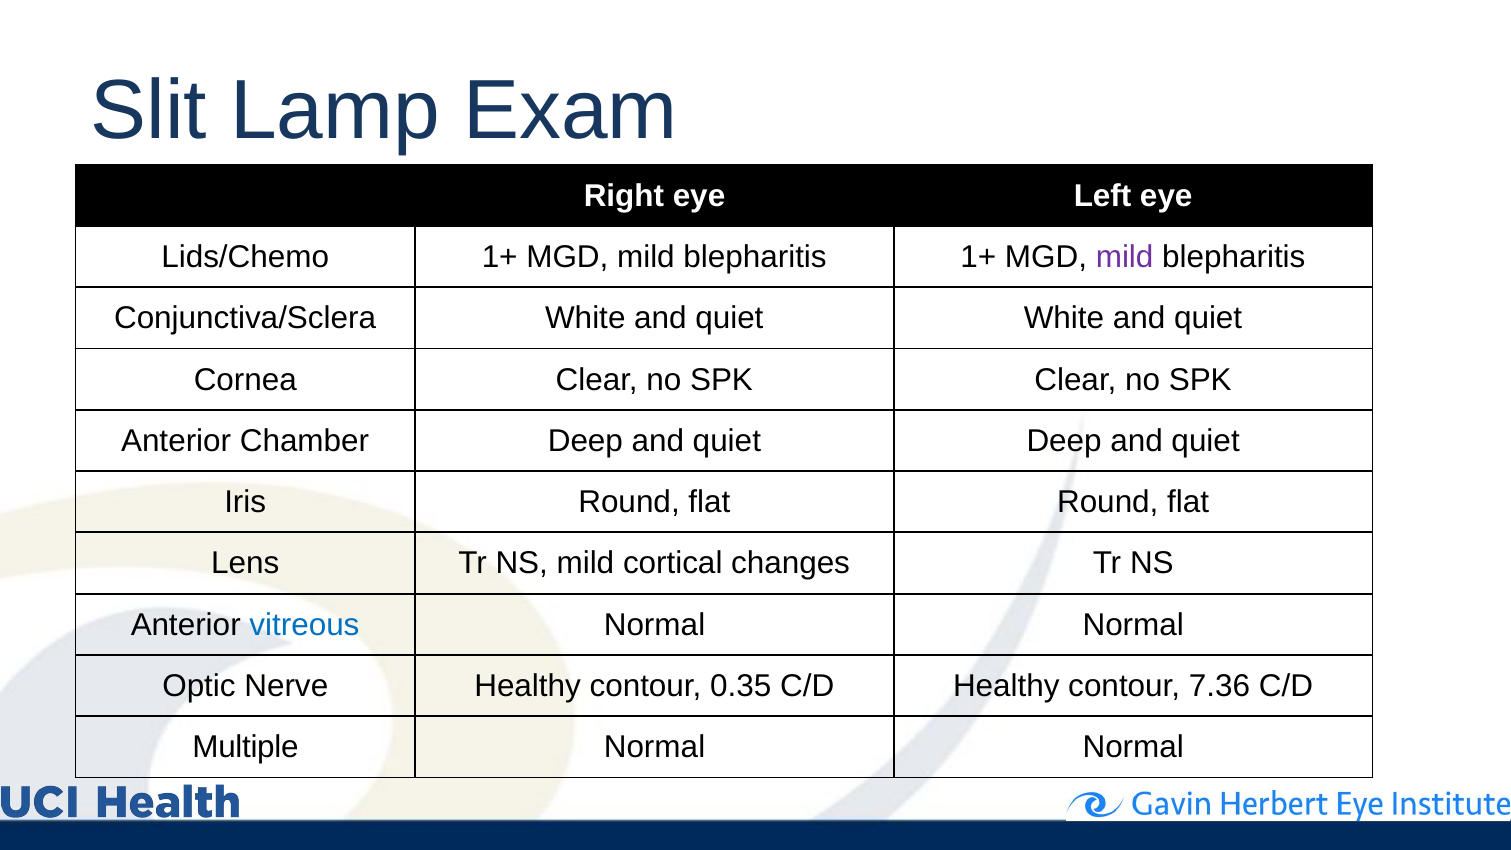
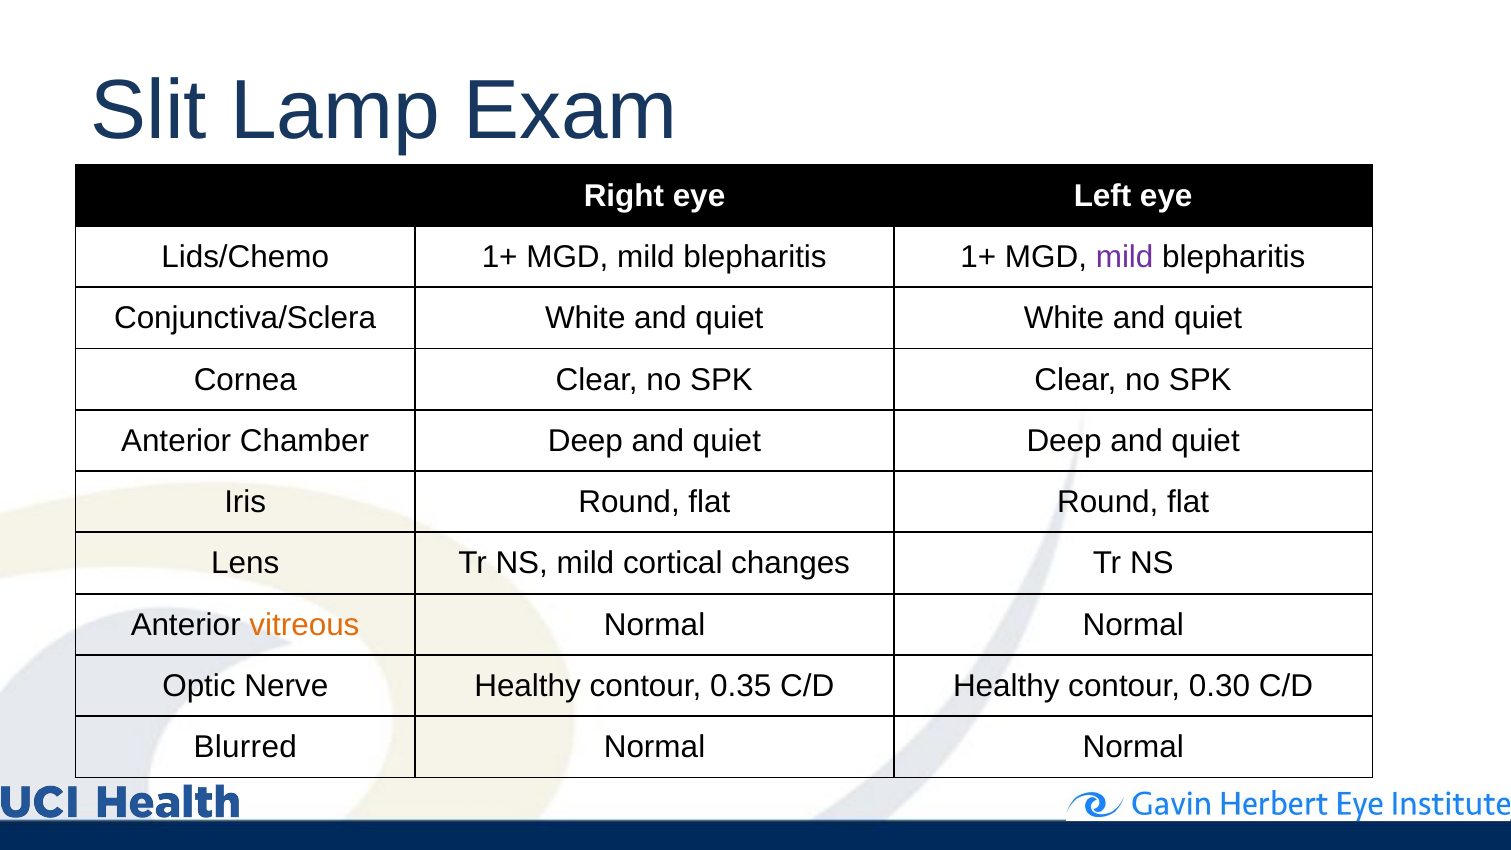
vitreous colour: blue -> orange (304, 625)
7.36: 7.36 -> 0.30 (1219, 686)
Multiple: Multiple -> Blurred (245, 747)
